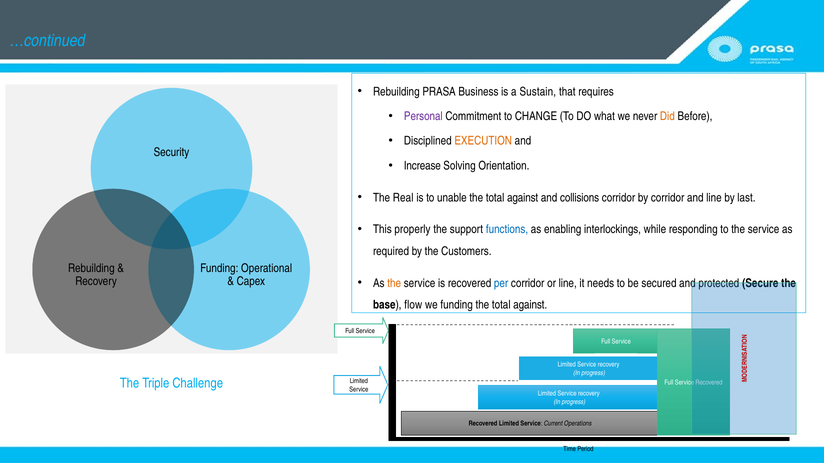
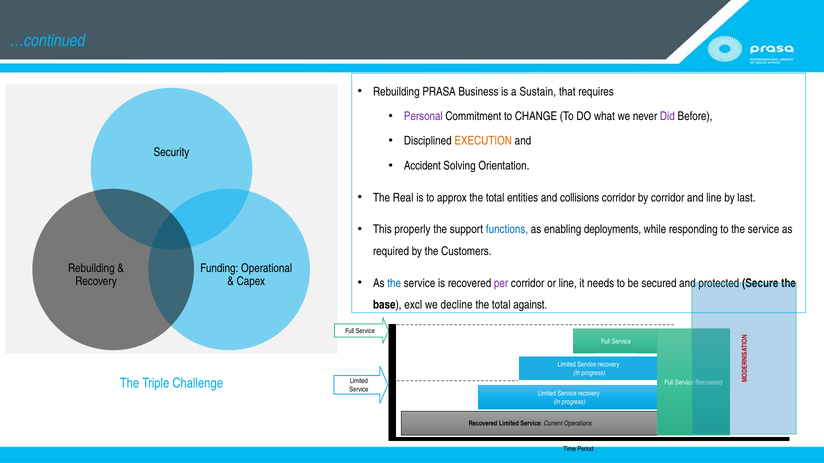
Did colour: orange -> purple (667, 116)
Increase: Increase -> Accident (422, 166)
unable: unable -> approx (452, 198)
against: against -> entities (523, 198)
interlockings: interlockings -> deployments (613, 230)
the colour: orange -> blue (394, 283)
per colour: blue -> purple (501, 283)
flow: flow -> excl (413, 305)
we funding: funding -> decline (457, 305)
